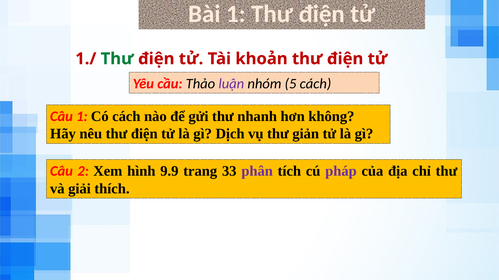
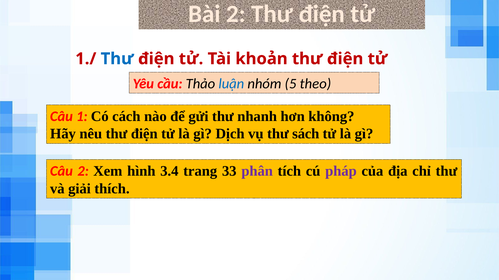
Bài 1: 1 -> 2 (236, 14)
Thư colour: green -> blue (117, 59)
luận colour: purple -> blue (231, 84)
5 cách: cách -> theo (315, 84)
giản: giản -> sách (306, 134)
9.9: 9.9 -> 3.4 (169, 172)
